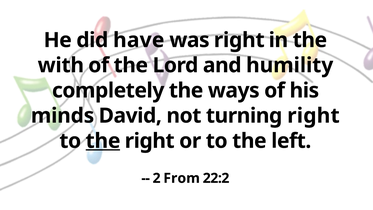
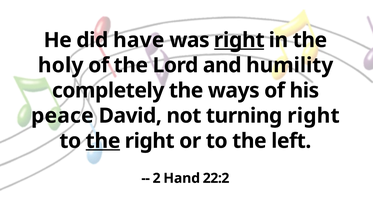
right underline: none -> present (239, 40)
with: with -> holy (61, 65)
minds: minds -> peace (62, 116)
From: From -> Hand (182, 178)
